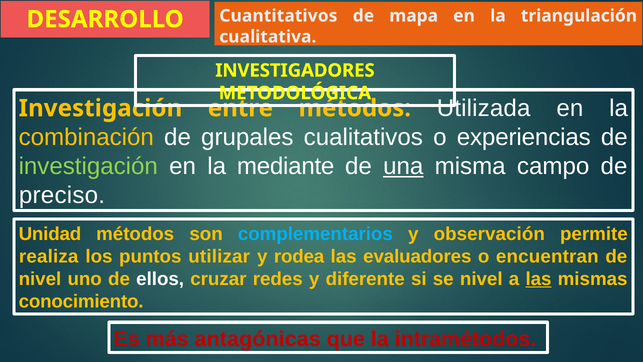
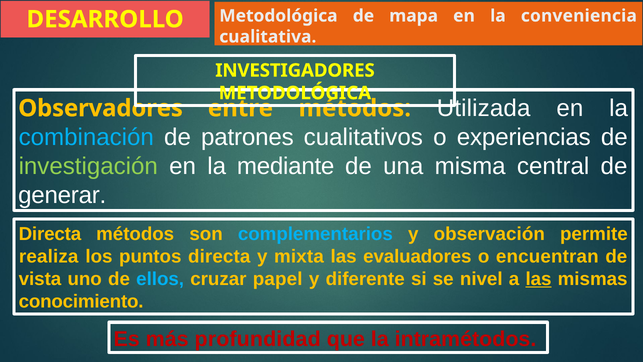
Cuantitativos: Cuantitativos -> Metodológica (278, 16)
triangulación: triangulación -> conveniencia (579, 16)
Investigación: Investigación -> Observadores (101, 108)
combinación colour: yellow -> light blue (86, 137)
grupales: grupales -> patrones (247, 137)
una underline: present -> none (403, 166)
campo: campo -> central (553, 166)
preciso: preciso -> generar (62, 195)
Unidad: Unidad -> Directa (50, 234)
puntos utilizar: utilizar -> directa (219, 256)
rodea: rodea -> mixta (299, 256)
nivel: nivel -> vista (40, 279)
ellos colour: white -> light blue (160, 279)
redes: redes -> papel (278, 279)
antagónicas: antagónicas -> profundidad (258, 339)
